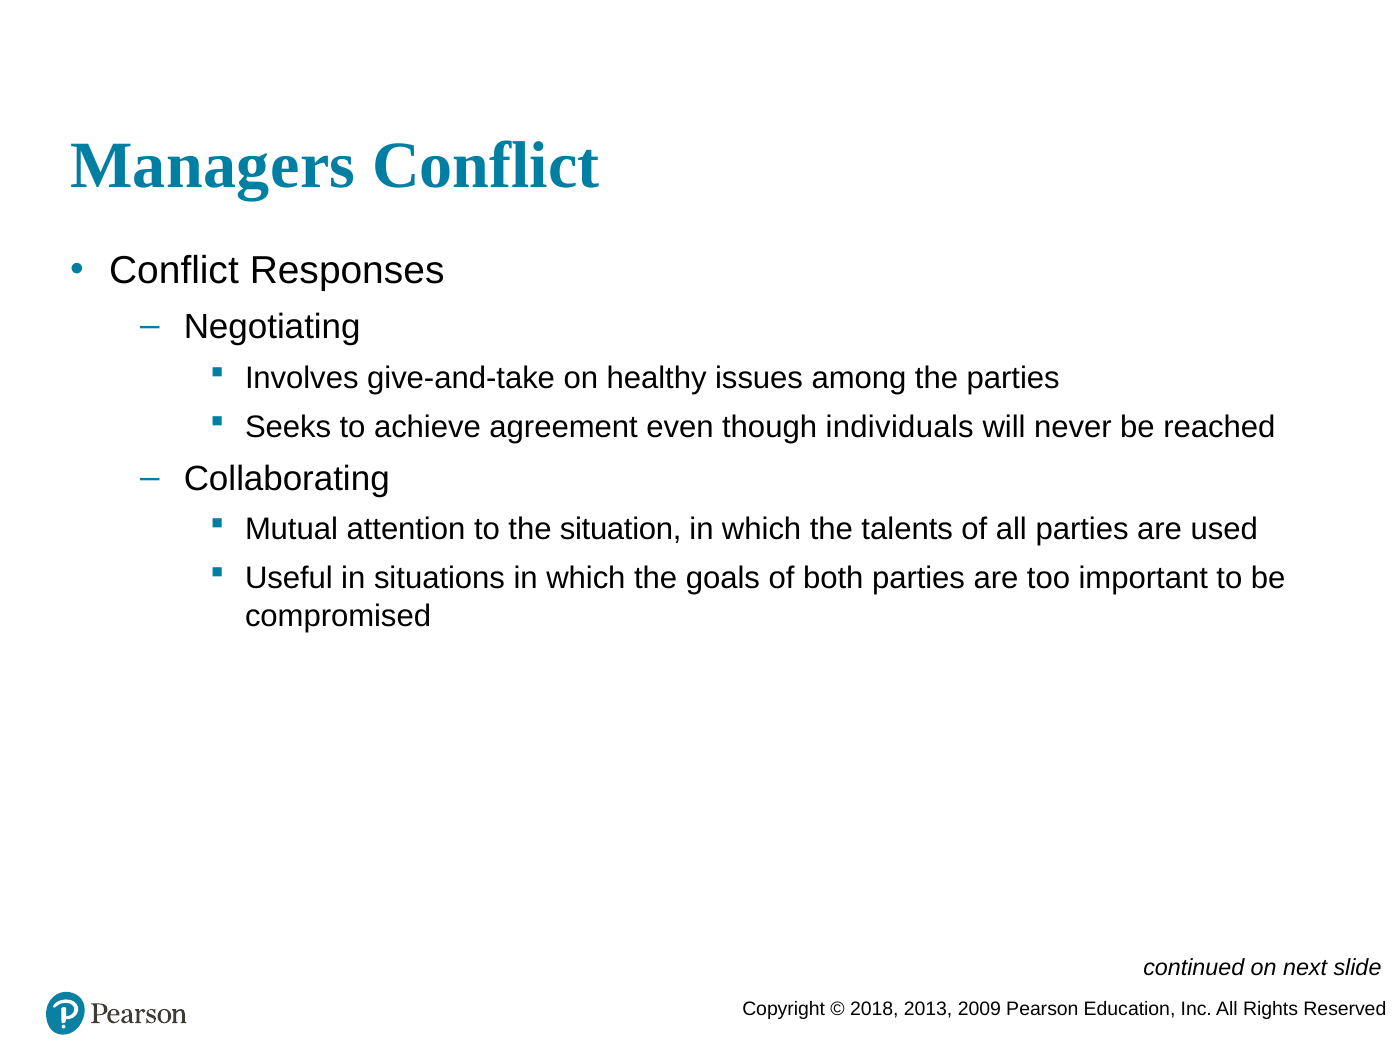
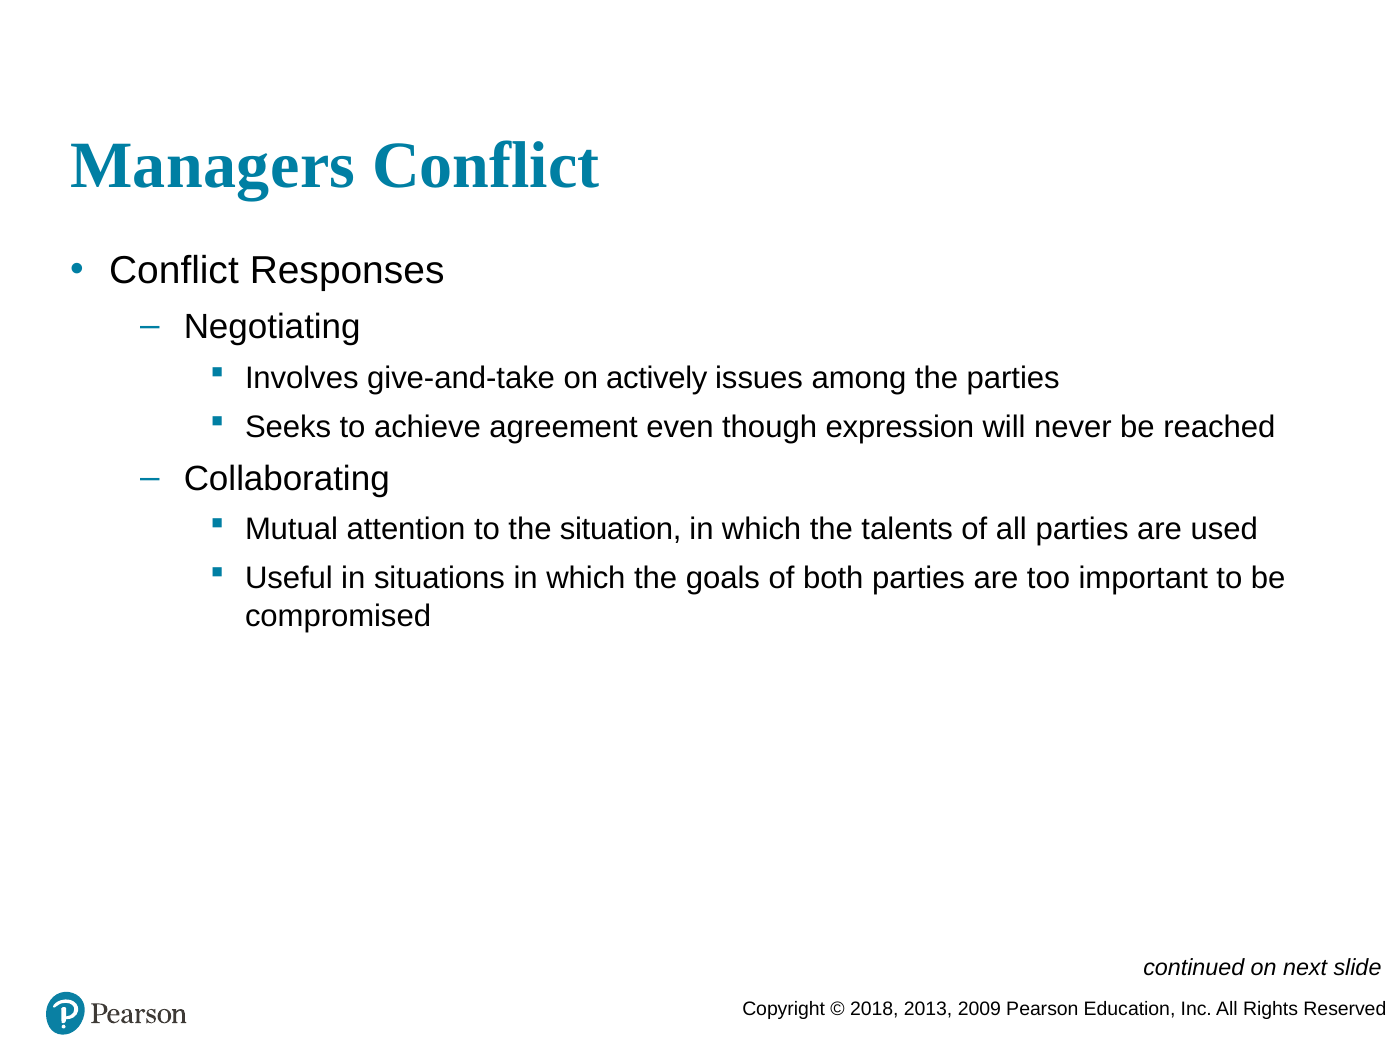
healthy: healthy -> actively (657, 378)
individuals: individuals -> expression (900, 427)
